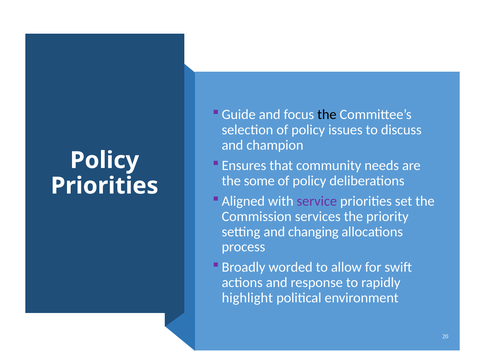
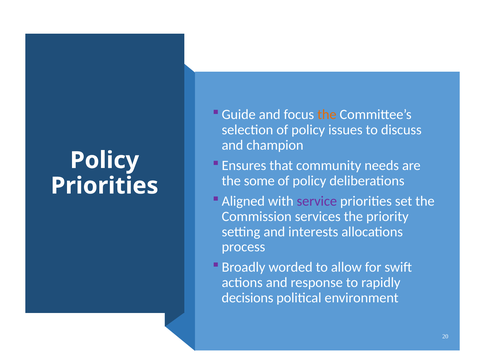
the colour: black -> orange (327, 114)
changing: changing -> interests (313, 232)
highlight: highlight -> decisions (248, 298)
